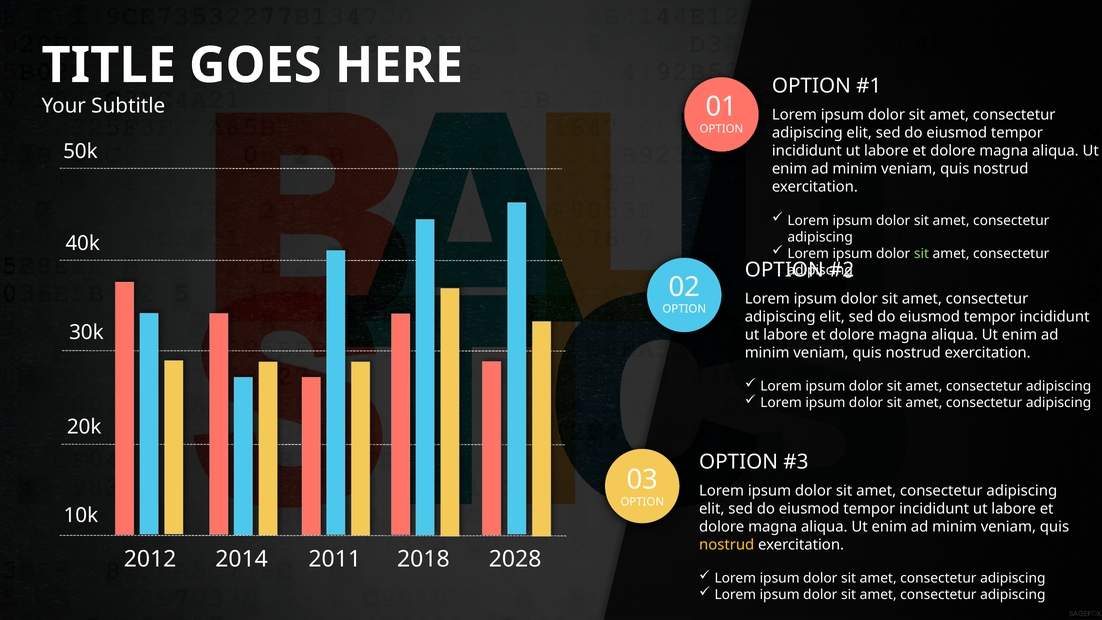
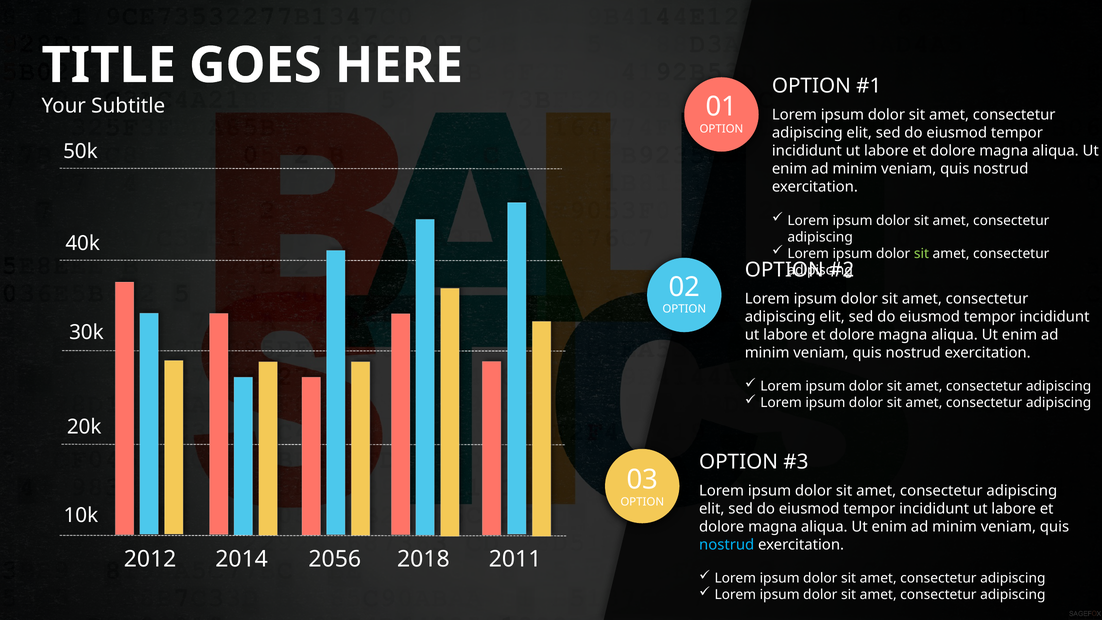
nostrud colour: yellow -> light blue (727, 545)
2011: 2011 -> 2056 (335, 559)
2028: 2028 -> 2011 (515, 559)
